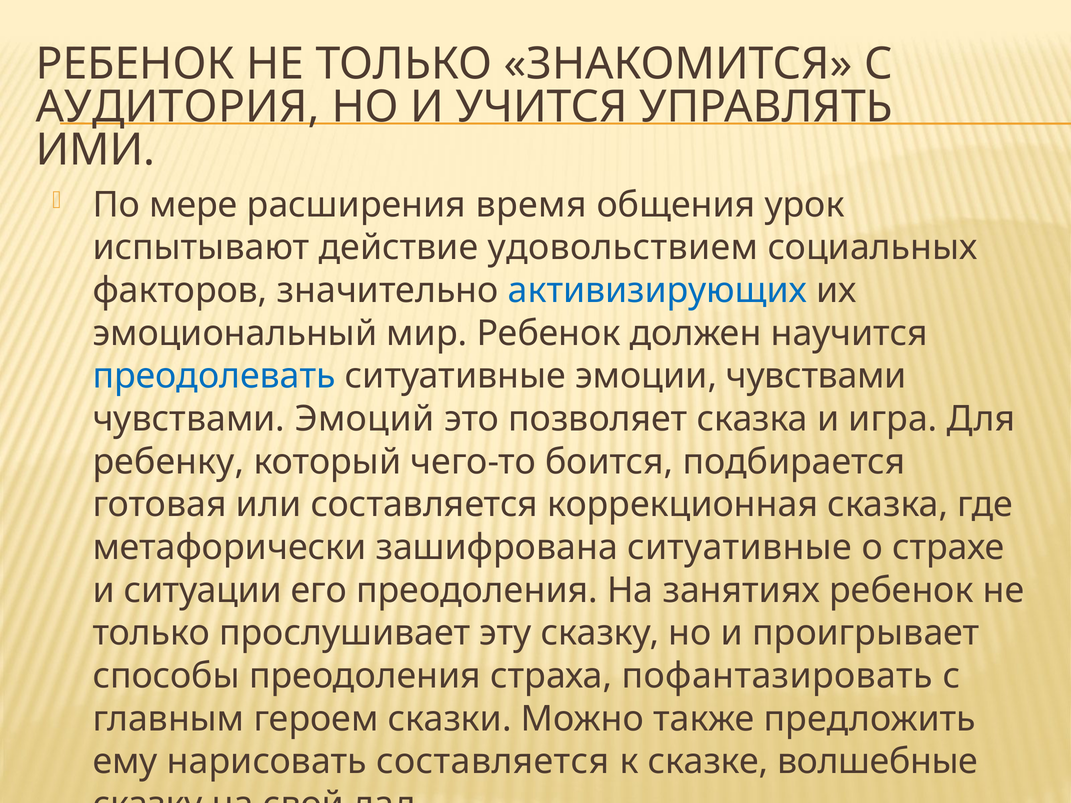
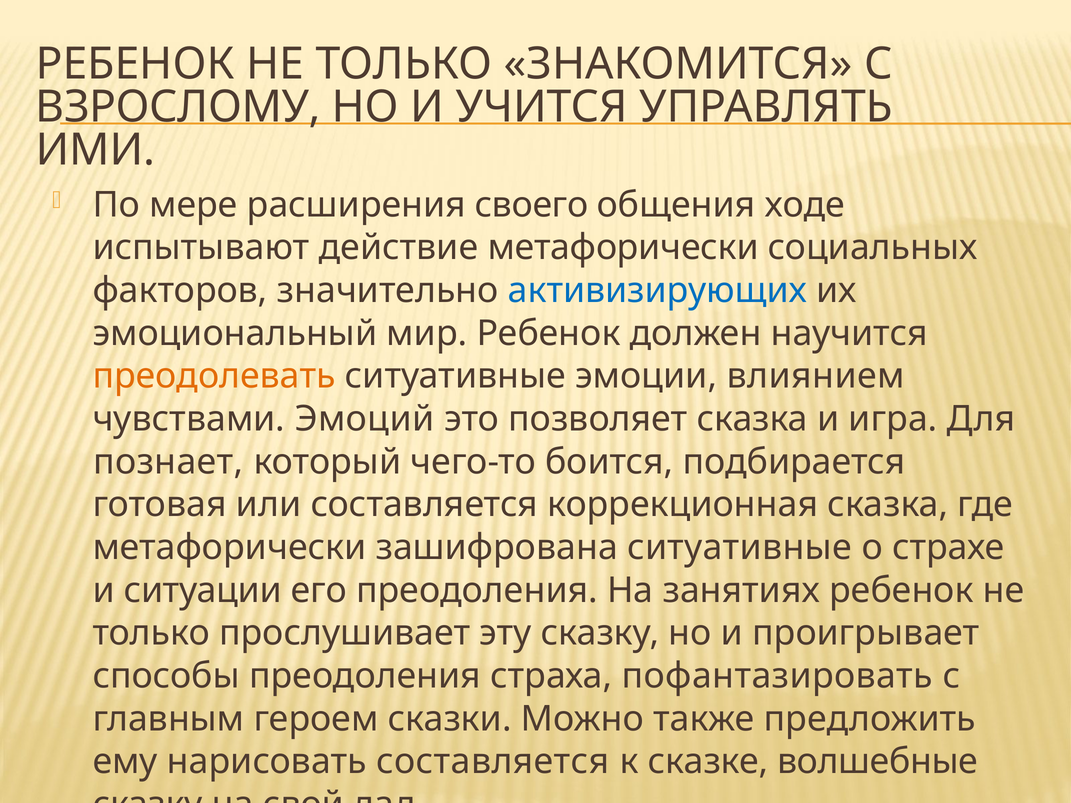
АУДИТОРИЯ: АУДИТОРИЯ -> ВЗРОСЛОМУ (178, 107)
время: время -> своего (531, 205)
урок: урок -> ходе (805, 205)
действие удовольствием: удовольствием -> метафорически (623, 248)
преодолевать colour: blue -> orange (214, 376)
эмоции чувствами: чувствами -> влиянием (816, 376)
ребенку: ребенку -> познает (168, 462)
